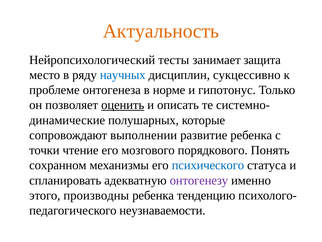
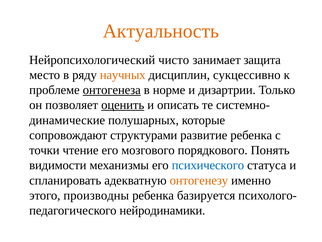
тесты: тесты -> чисто (174, 60)
научных colour: blue -> orange (123, 75)
онтогенеза underline: none -> present (112, 90)
гипотонус: гипотонус -> дизартрии (227, 90)
выполнении: выполнении -> структурами (144, 135)
сохранном: сохранном -> видимости (58, 165)
онтогенезу colour: purple -> orange (199, 180)
тенденцию: тенденцию -> базируется (206, 195)
неузнаваемости: неузнаваемости -> нейродинамики (162, 210)
